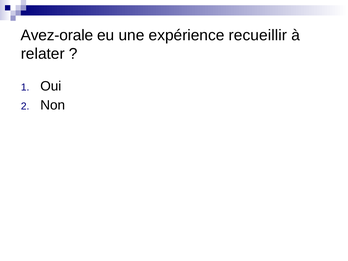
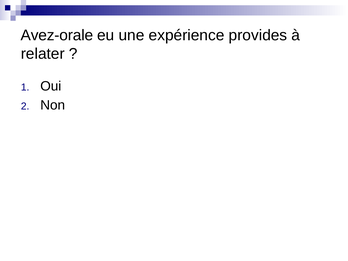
recueillir: recueillir -> provides (258, 35)
